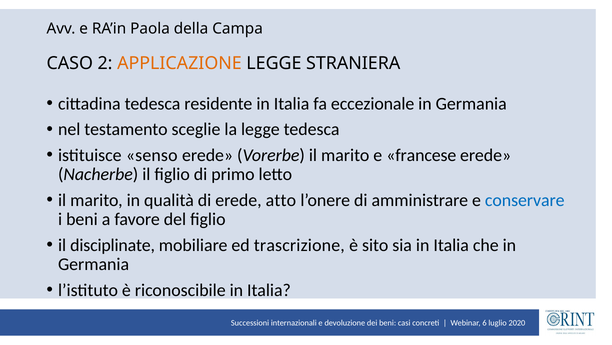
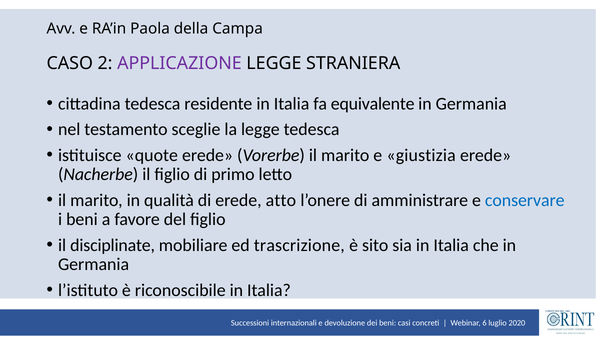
APPLICAZIONE colour: orange -> purple (179, 63)
eccezionale: eccezionale -> equivalente (373, 103)
senso: senso -> quote (152, 155)
francese: francese -> giustizia (421, 155)
